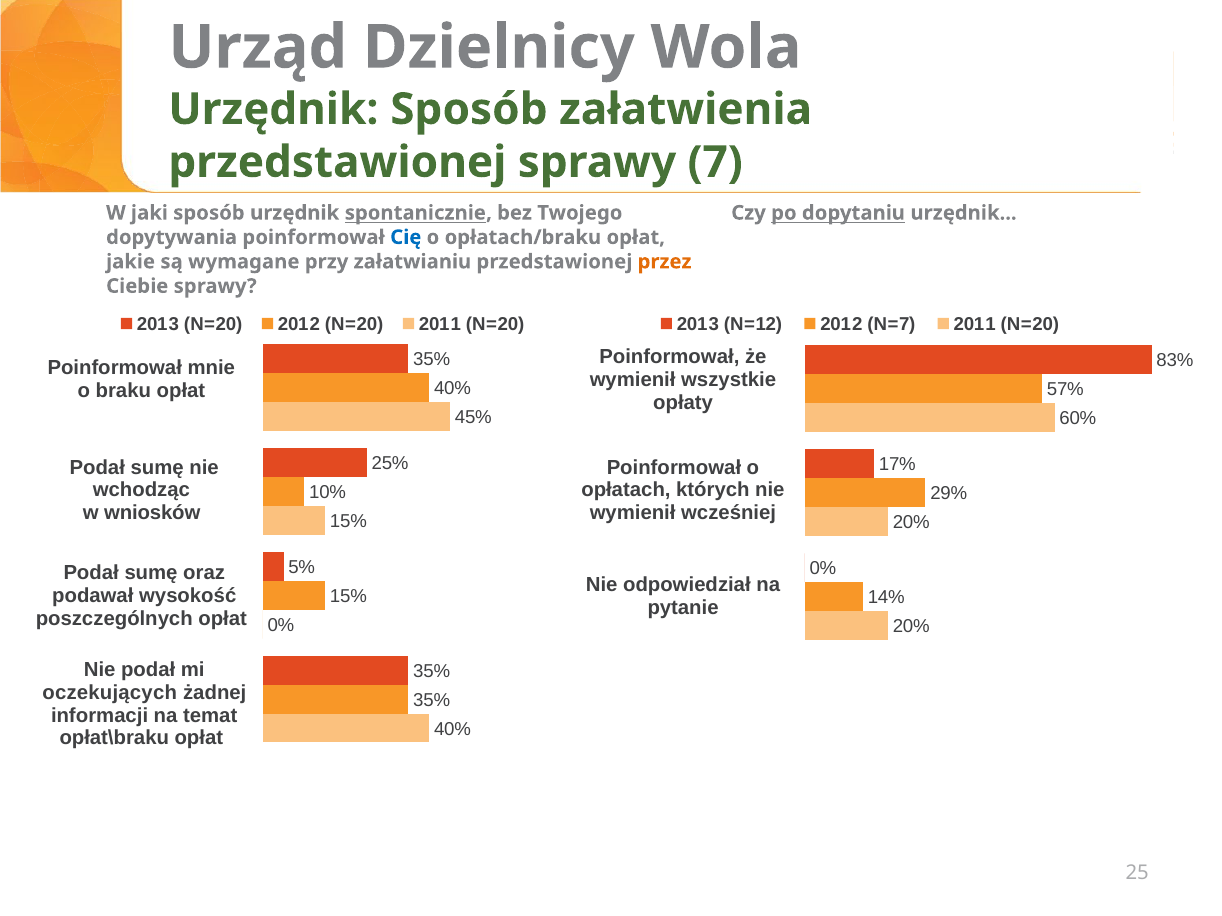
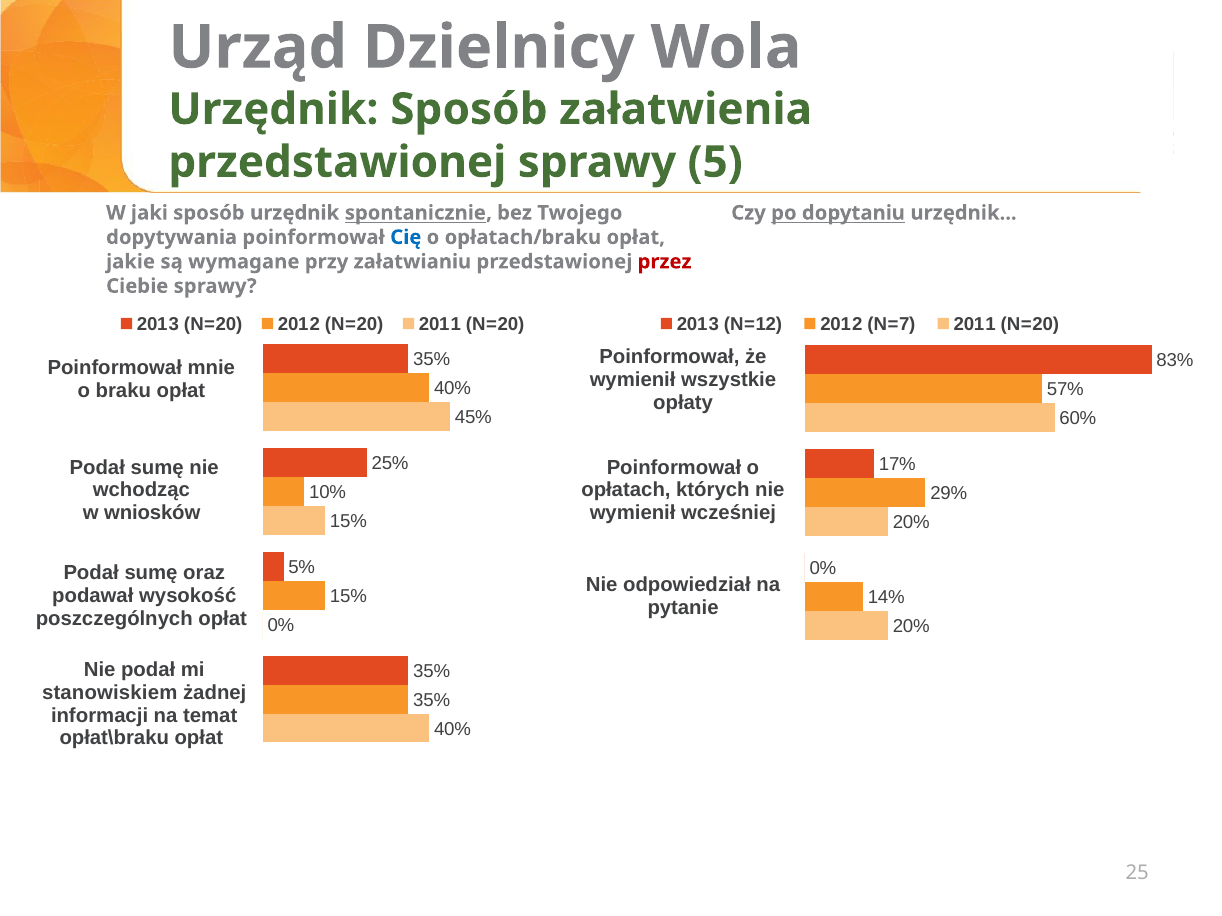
7: 7 -> 5 (715, 162)
przez colour: orange -> red (665, 262)
oczekujących: oczekujących -> stanowiskiem (110, 693)
